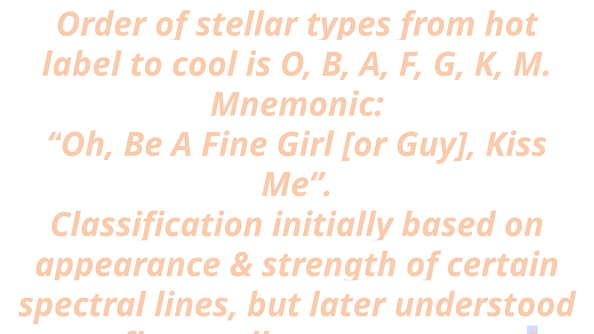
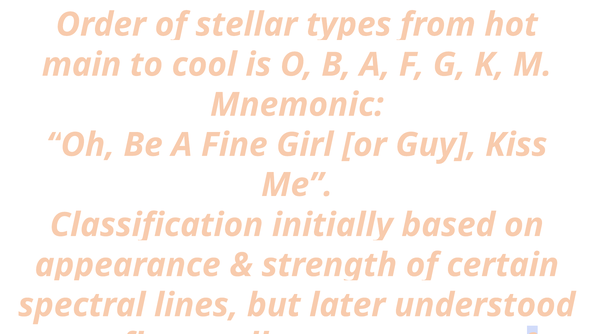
label: label -> main (82, 65)
